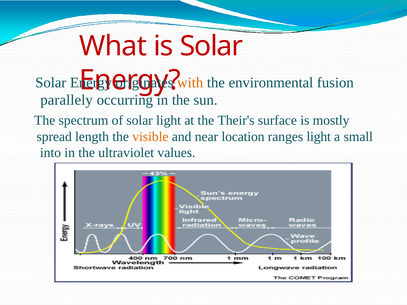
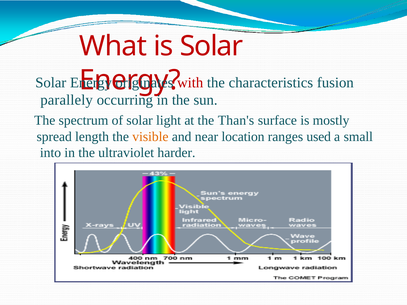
with colour: orange -> red (190, 83)
environmental: environmental -> characteristics (271, 83)
Their's: Their's -> Than's (236, 120)
ranges light: light -> used (319, 137)
values: values -> harder (176, 153)
